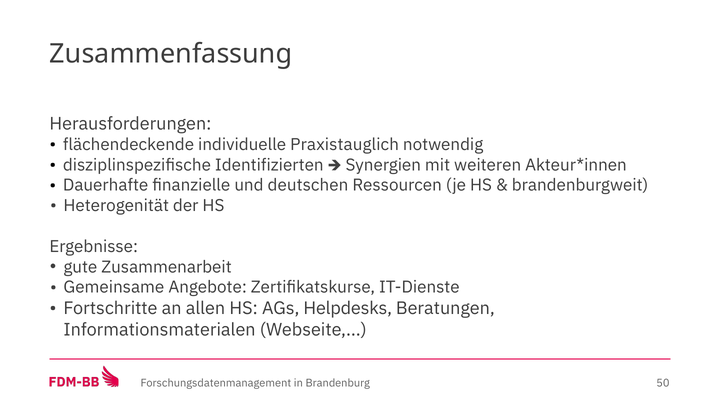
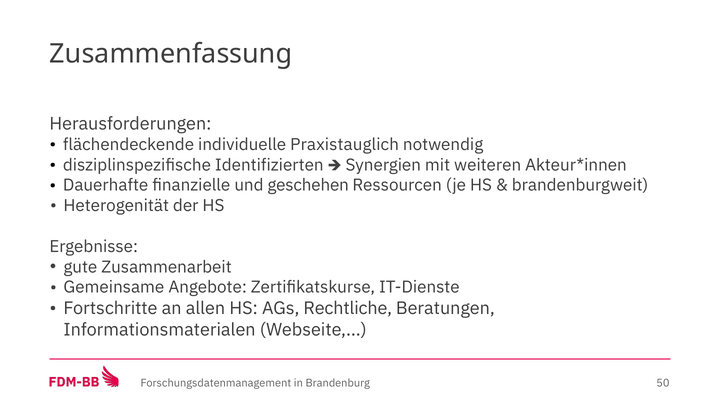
deutschen: deutschen -> geschehen (308, 185)
Helpdesks: Helpdesks -> Rechtliche (348, 308)
